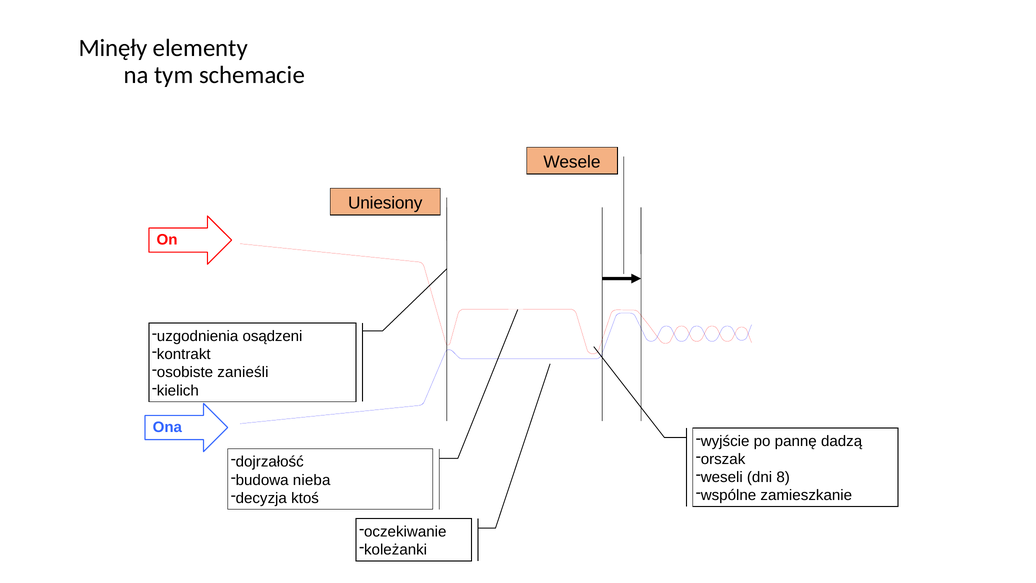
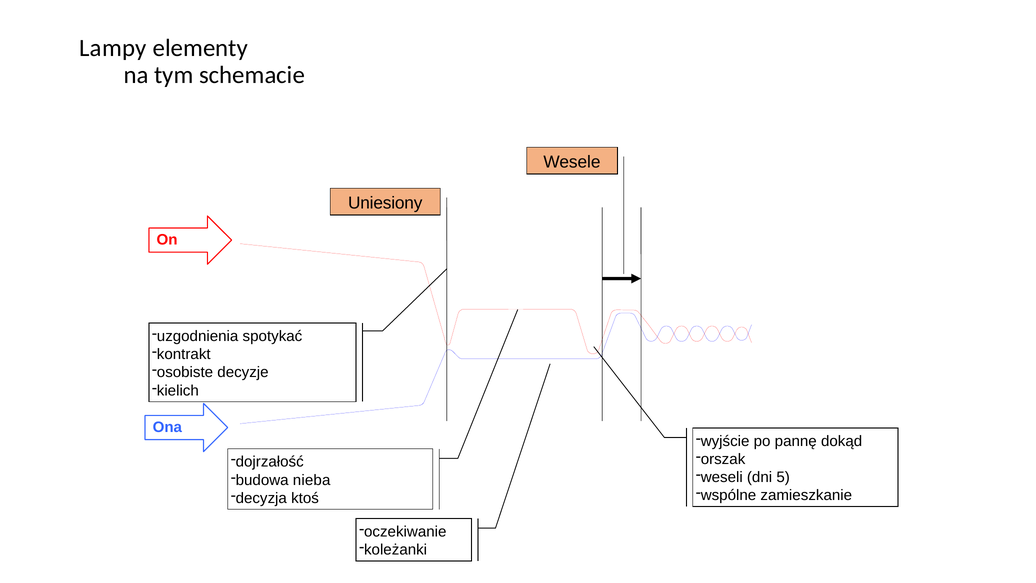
Minęły: Minęły -> Lampy (113, 48)
osądzeni: osądzeni -> spotykać (272, 336)
zanieśli: zanieśli -> decyzje (243, 372)
dadzą: dadzą -> dokąd (842, 441)
8: 8 -> 5 (783, 477)
